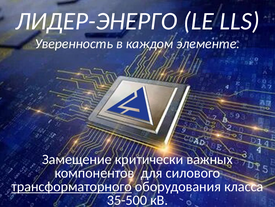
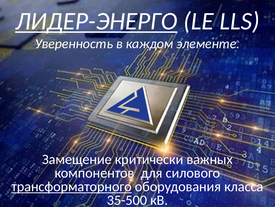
ЛИДЕР-ЭНЕРГО underline: none -> present (96, 21)
